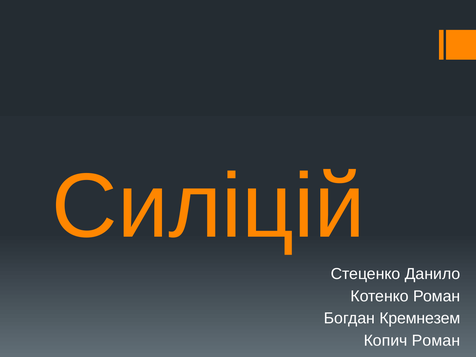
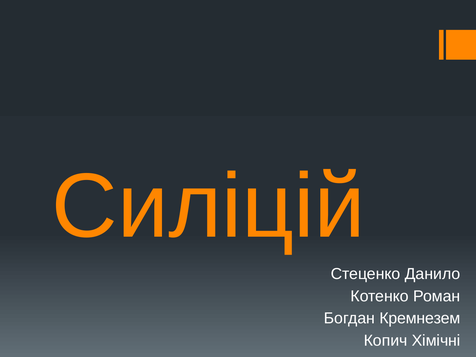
Копич Роман: Роман -> Хімічні (436, 341)
